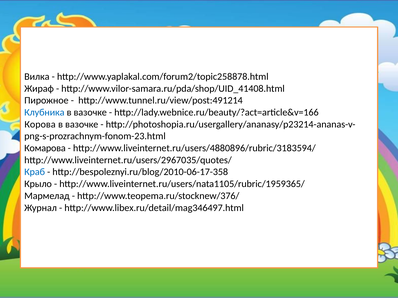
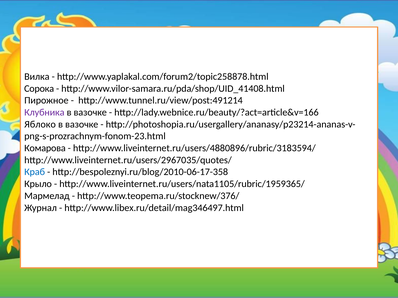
Жираф: Жираф -> Сорока (39, 89)
Клубника colour: blue -> purple (44, 113)
Корова: Корова -> Яблоко (40, 124)
